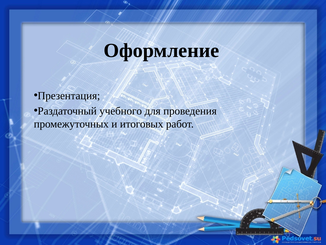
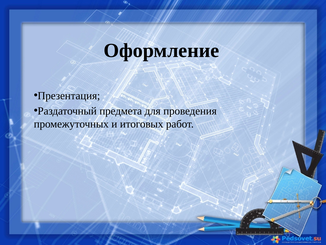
учебного: учебного -> предмета (121, 111)
